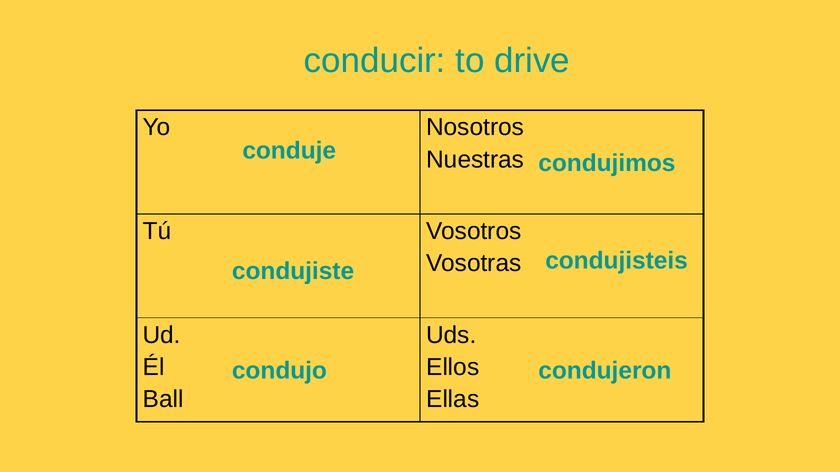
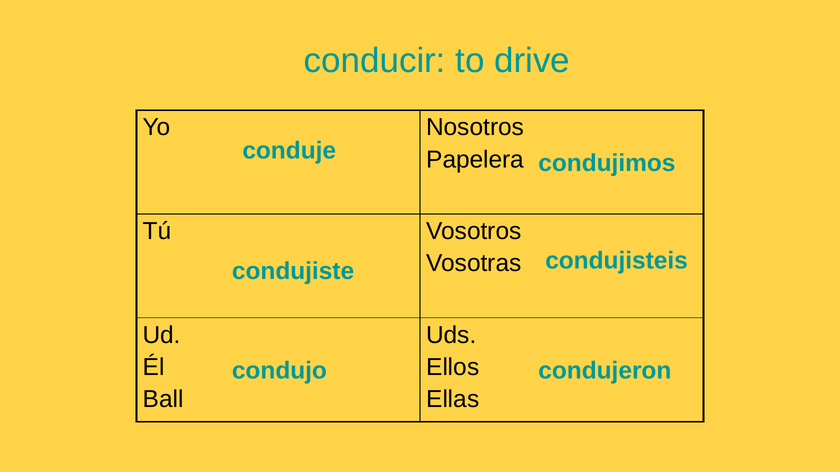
Nuestras: Nuestras -> Papelera (475, 160)
